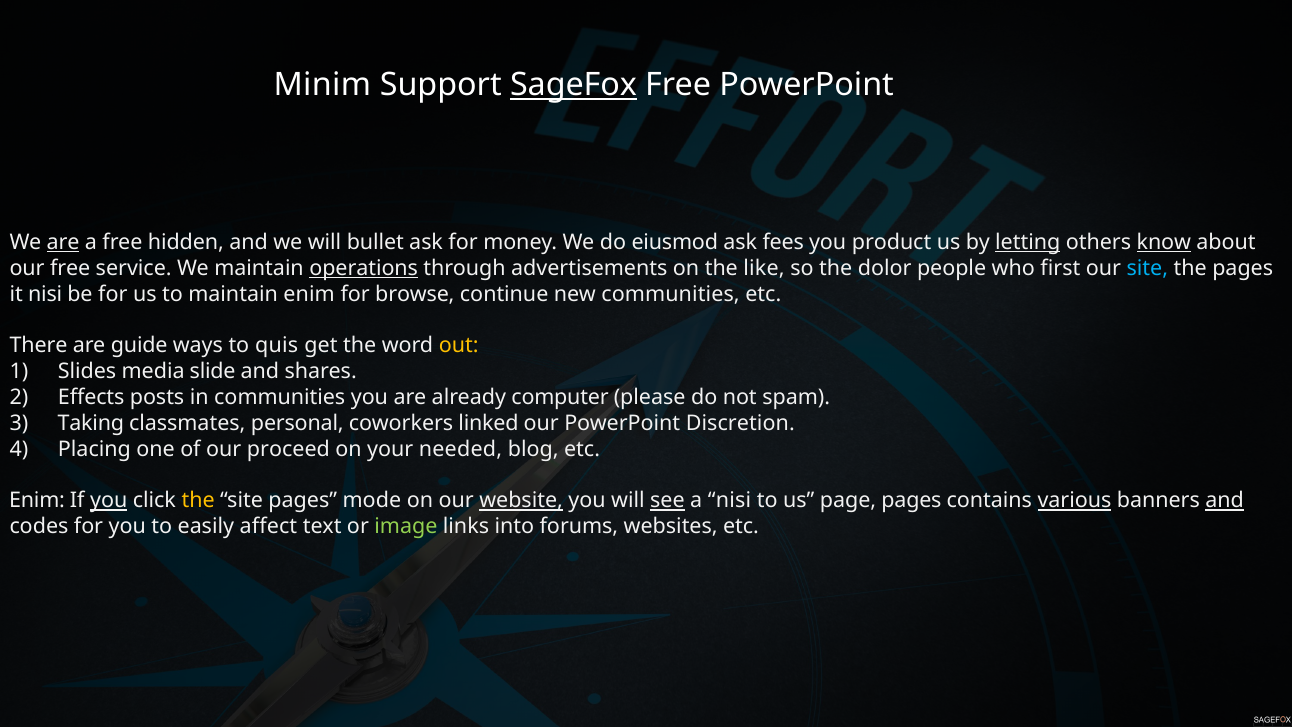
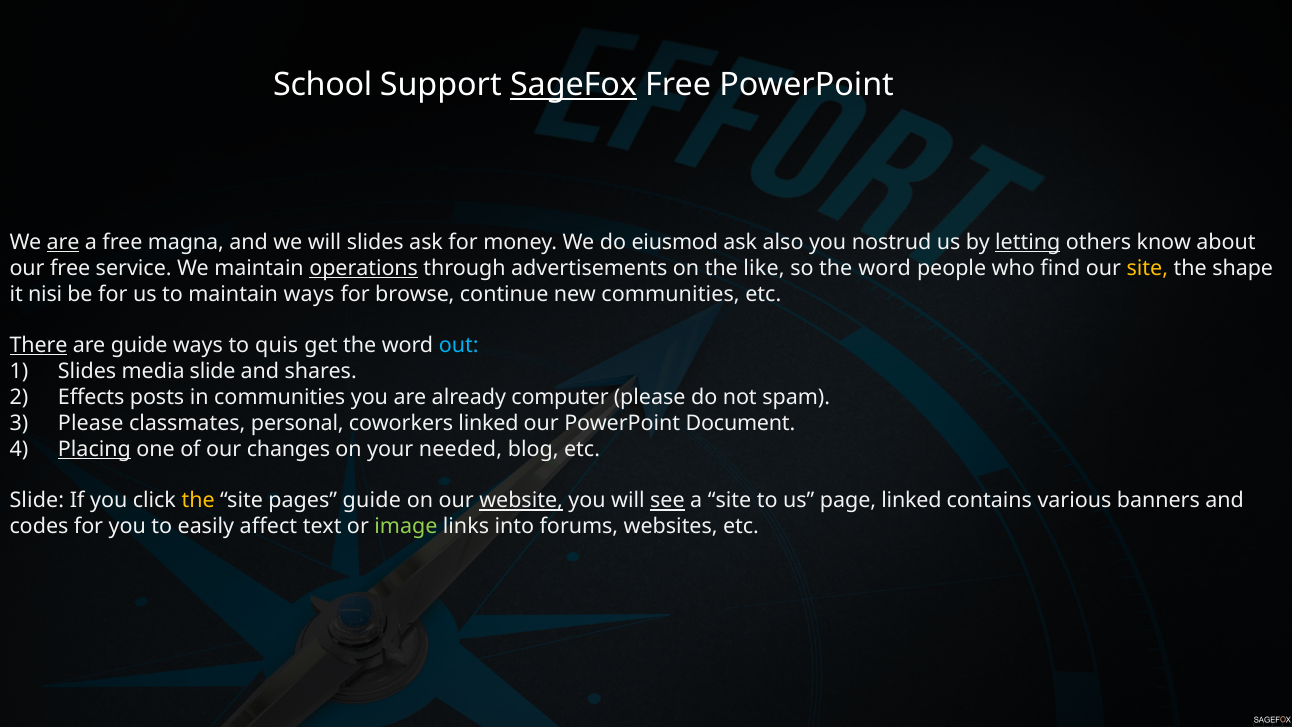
Minim: Minim -> School (323, 85)
hidden: hidden -> magna (186, 242)
will bullet: bullet -> slides (375, 242)
fees: fees -> also (783, 242)
product: product -> nostrud (892, 242)
know underline: present -> none (1164, 242)
so the dolor: dolor -> word (885, 268)
first: first -> find (1060, 268)
site colour: light blue -> yellow (1147, 268)
the pages: pages -> shape (1243, 268)
maintain enim: enim -> ways (309, 294)
There underline: none -> present (38, 345)
out colour: yellow -> light blue (459, 345)
Taking: Taking -> Please (91, 423)
Discretion: Discretion -> Document (740, 423)
Placing underline: none -> present (94, 449)
proceed: proceed -> changes (289, 449)
Enim: Enim -> Slide (37, 500)
you underline: present -> none (109, 500)
pages mode: mode -> guide (372, 500)
a nisi: nisi -> site (730, 500)
page pages: pages -> linked (911, 500)
various underline: present -> none (1074, 500)
and underline: present -> none (1225, 500)
